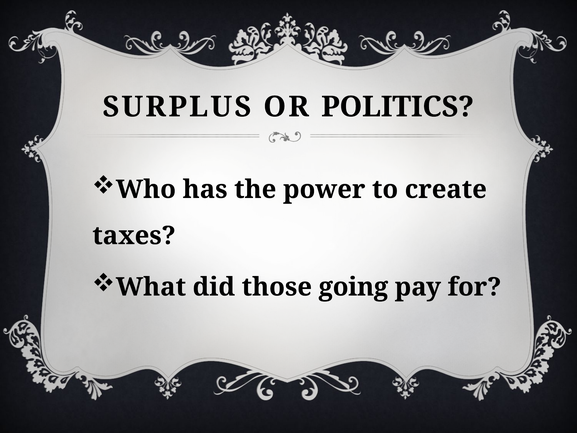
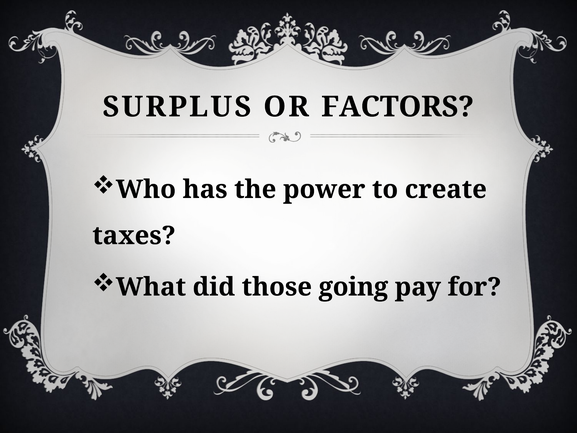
POLITICS: POLITICS -> FACTORS (398, 107)
